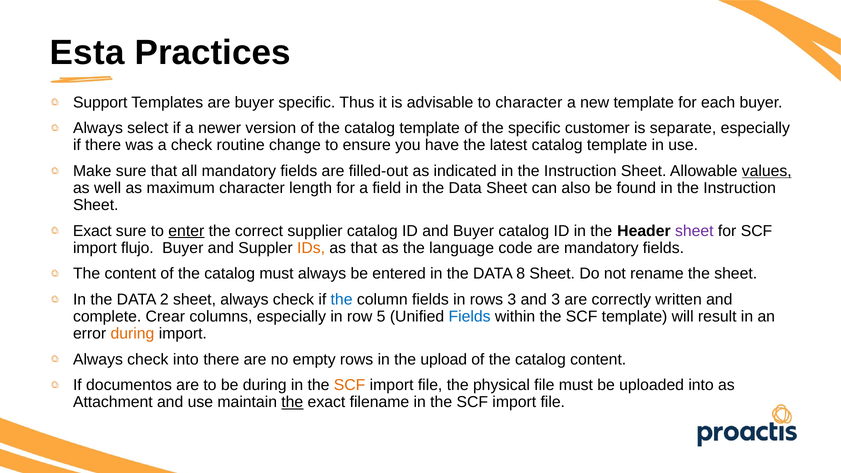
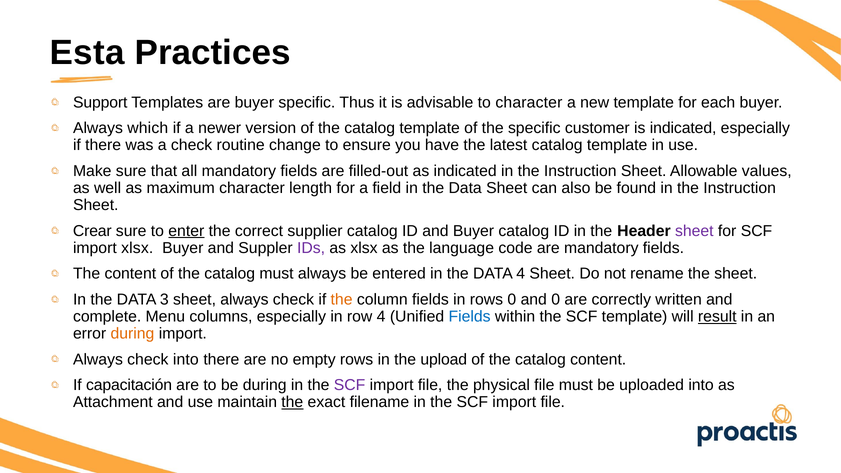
select: select -> which (148, 128)
separate: separate -> indicated (683, 128)
values underline: present -> none (767, 171)
Exact: Exact -> Crear (92, 231)
import flujo: flujo -> xlsx (137, 248)
IDs colour: orange -> purple (311, 248)
as that: that -> xlsx (364, 248)
8: 8 -> 4 (521, 274)
2: 2 -> 3 (164, 300)
the colour: blue -> orange (342, 300)
rows 3: 3 -> 0 (512, 300)
and 3: 3 -> 0 (556, 300)
Crear: Crear -> Menu (165, 317)
row 5: 5 -> 4 (381, 317)
result underline: none -> present (717, 317)
documentos: documentos -> capacitación (129, 385)
SCF colour: orange -> purple (350, 385)
